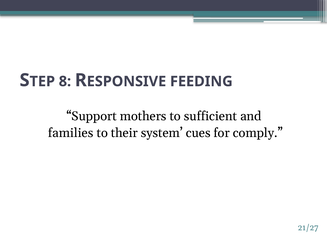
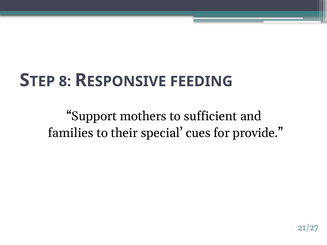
system: system -> special (162, 133)
comply: comply -> provide (258, 133)
